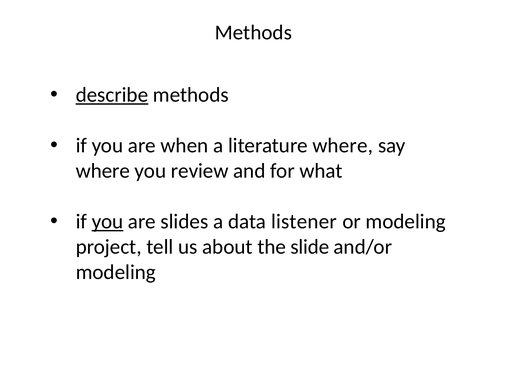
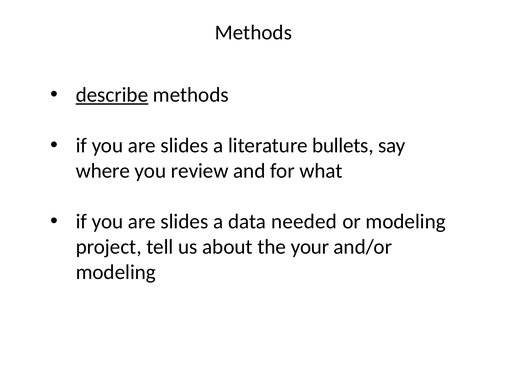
when: when -> slides (184, 146)
literature where: where -> bullets (343, 146)
you underline: present -> none (107, 222)
listener: listener -> needed (304, 222)
slide: slide -> your (310, 247)
